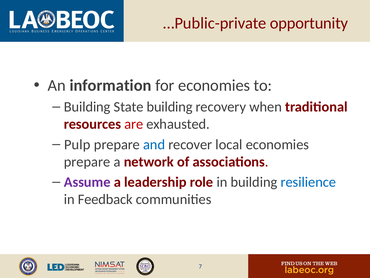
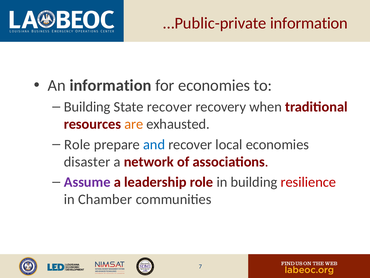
…Public-private opportunity: opportunity -> information (309, 23)
State building: building -> recover (169, 107)
are colour: red -> orange (134, 124)
Pulp: Pulp -> Role (77, 144)
prepare: prepare -> disaster (87, 161)
resilience colour: blue -> red (308, 182)
Feedback: Feedback -> Chamber (105, 199)
